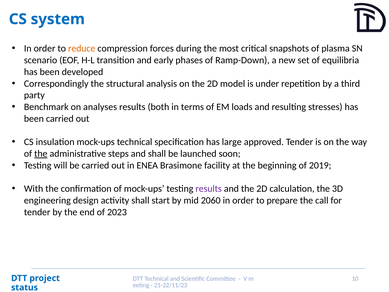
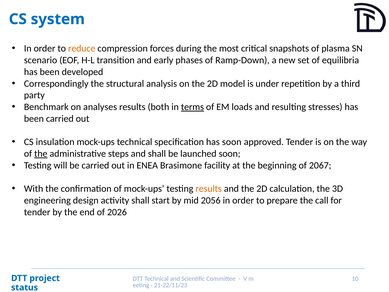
terms underline: none -> present (192, 107)
has large: large -> soon (232, 142)
2019: 2019 -> 2067 (320, 165)
results colour: purple -> orange (209, 189)
2060: 2060 -> 2056 (211, 200)
2023: 2023 -> 2026 (117, 212)
